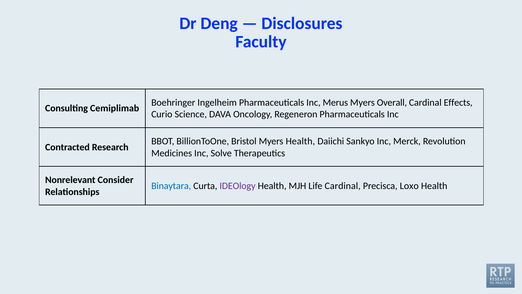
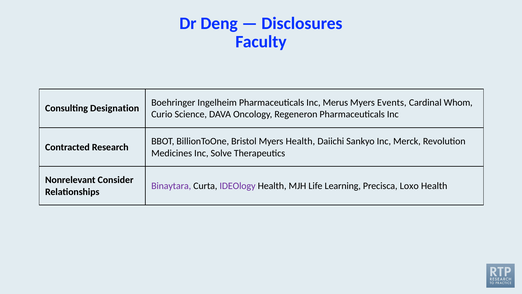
Overall: Overall -> Events (392, 102)
Effects: Effects -> Whom (458, 102)
Cemiplimab: Cemiplimab -> Designation (115, 108)
Binaytara colour: blue -> purple (171, 186)
Life Cardinal: Cardinal -> Learning (343, 186)
